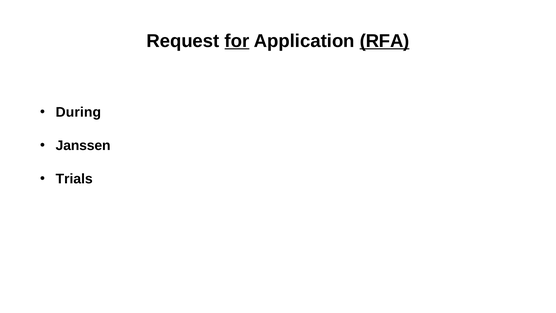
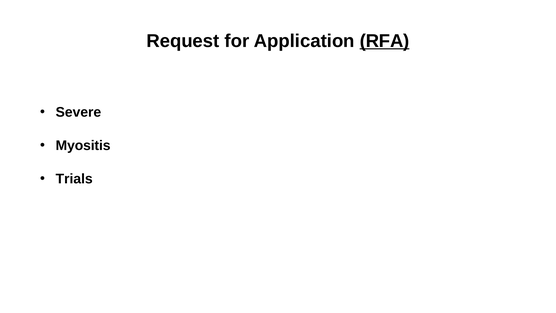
for underline: present -> none (237, 41)
During: During -> Severe (78, 112)
Janssen: Janssen -> Myositis (83, 146)
